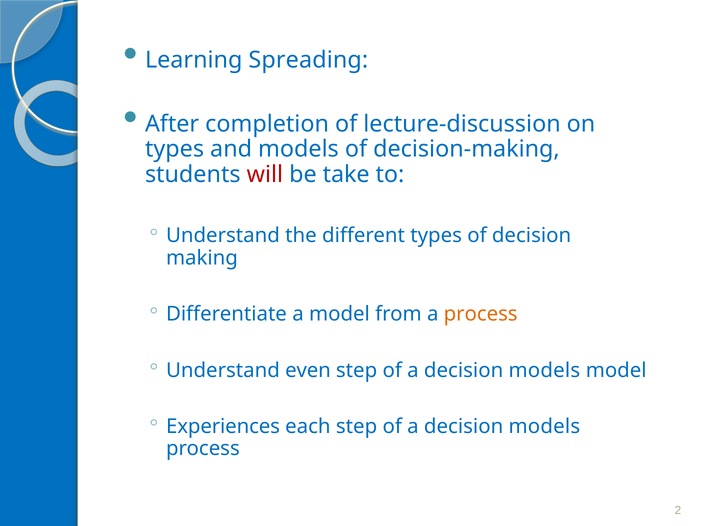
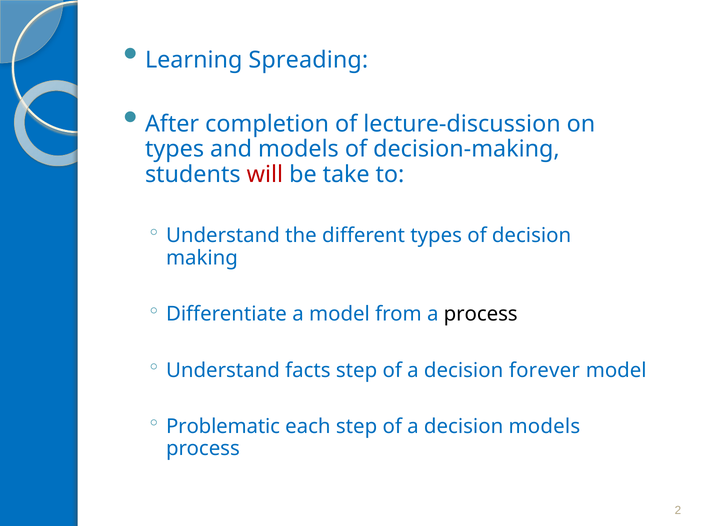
process colour: orange -> black (481, 314)
even: even -> facts (308, 370)
models: models -> forever (544, 370)
Experiences: Experiences -> Problematic (223, 426)
